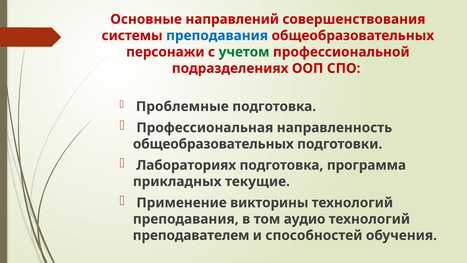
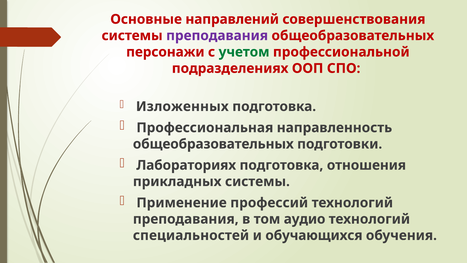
преподавания colour: blue -> purple (217, 36)
Проблемные: Проблемные -> Изложенных (182, 106)
программа: программа -> отношения (366, 165)
прикладных текущие: текущие -> системы (257, 181)
викторины: викторины -> профессий (269, 203)
преподавателем: преподавателем -> специальностей (191, 235)
способностей: способностей -> обучающихся (314, 235)
